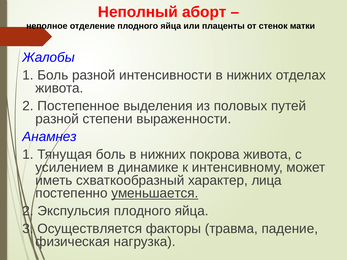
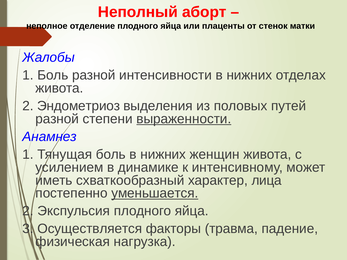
Постепенное: Постепенное -> Эндометриоз (79, 106)
выраженности underline: none -> present (184, 119)
покрова: покрова -> женщин (215, 155)
